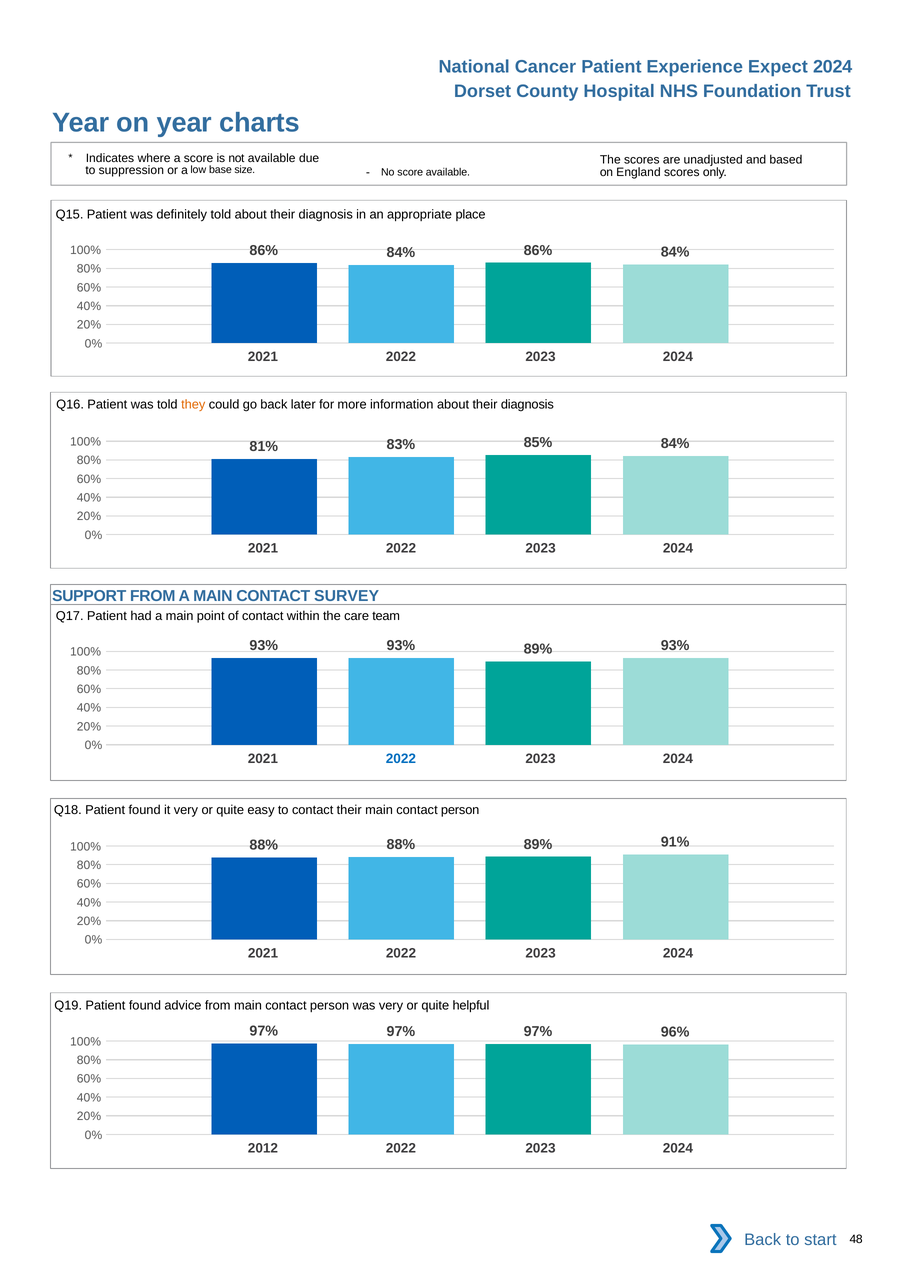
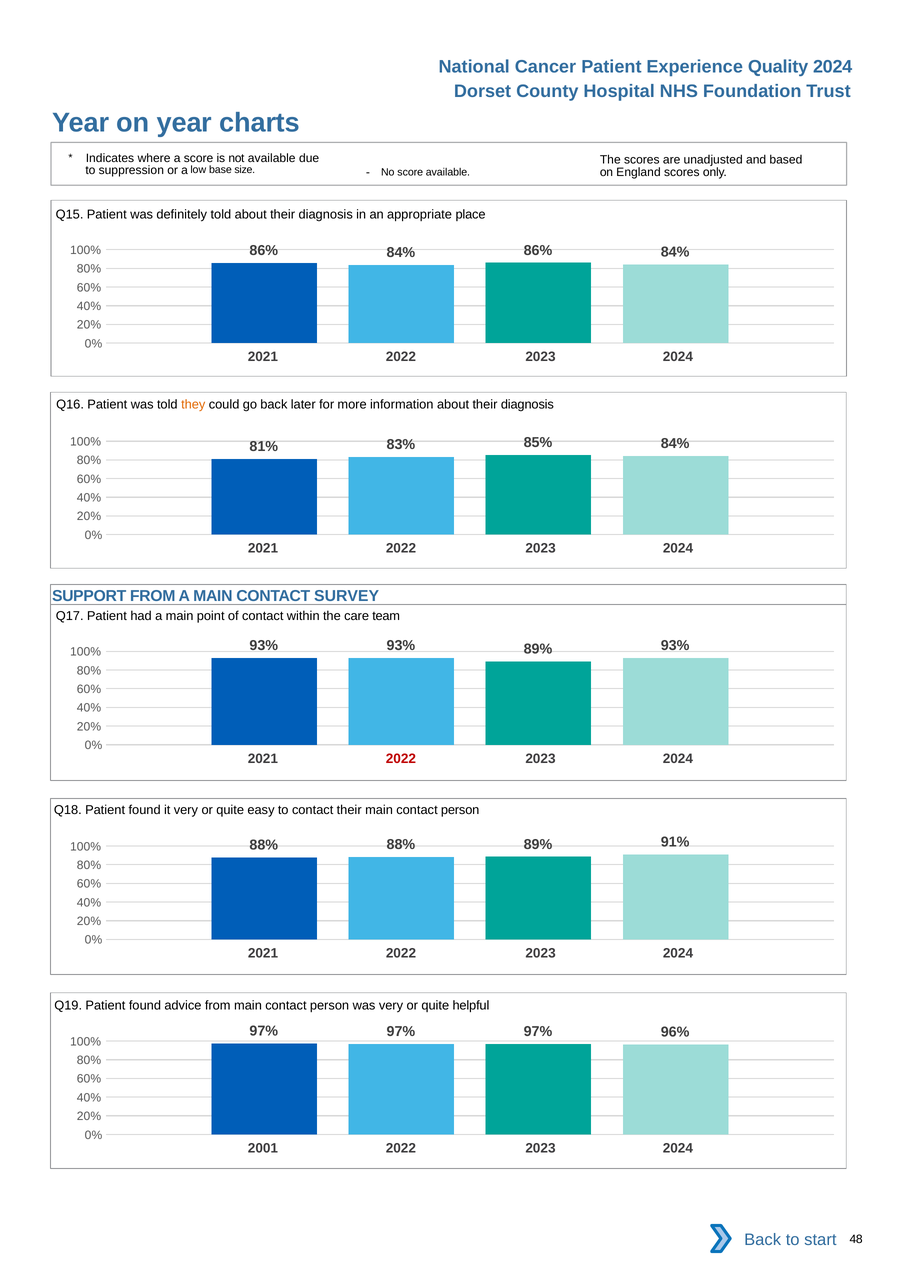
Expect: Expect -> Quality (778, 67)
2022 colour: blue -> red (401, 758)
2012: 2012 -> 2001 (263, 1148)
